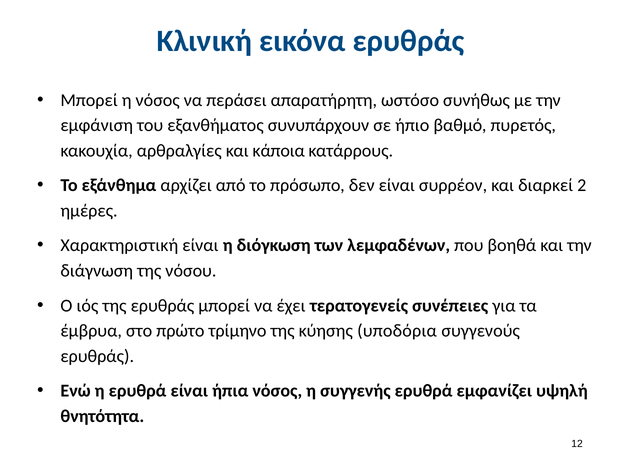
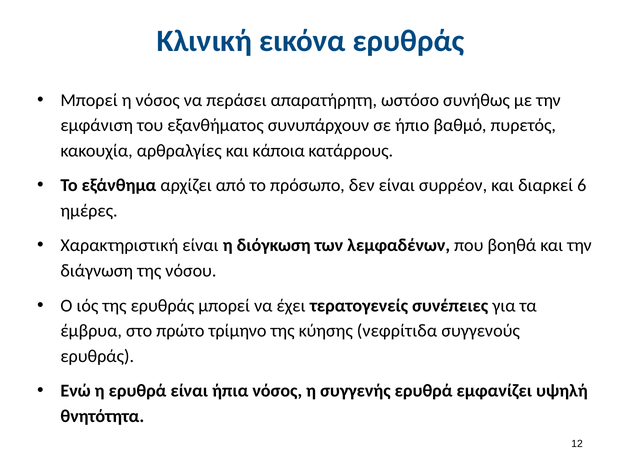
2: 2 -> 6 (582, 185)
υποδόρια: υποδόρια -> νεφρίτιδα (397, 331)
